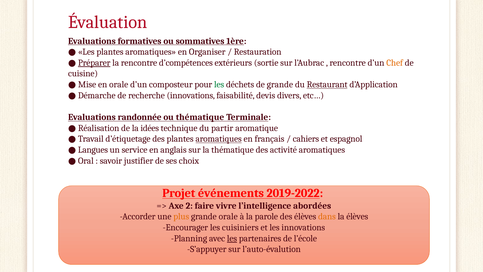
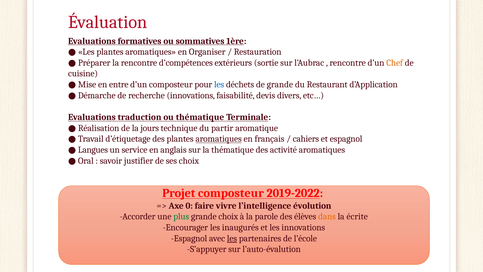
Préparer underline: present -> none (94, 63)
en orale: orale -> entre (119, 84)
les colour: green -> blue (219, 84)
Restaurant underline: present -> none (327, 84)
randonnée: randonnée -> traduction (140, 117)
idées: idées -> jours (150, 128)
Projet événements: événements -> composteur (231, 193)
2: 2 -> 0 (189, 206)
abordées: abordées -> évolution (312, 206)
plus colour: orange -> green (181, 216)
grande orale: orale -> choix (228, 216)
la élèves: élèves -> écrite (357, 216)
cuisiniers: cuisiniers -> inaugurés (240, 227)
Planning: Planning -> Espagnol (189, 238)
